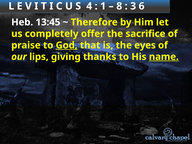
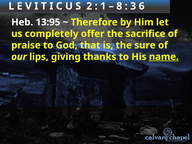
S 4: 4 -> 2 (89, 6)
13:45: 13:45 -> 13:95 (48, 22)
God underline: present -> none (67, 45)
eyes: eyes -> sure (145, 45)
